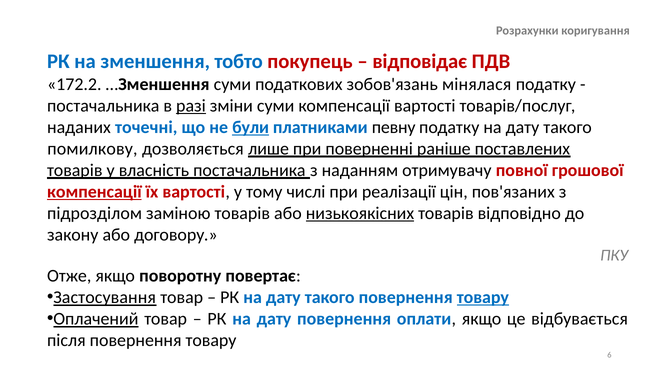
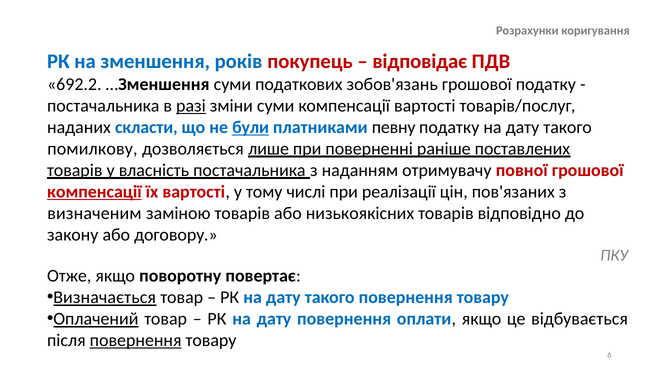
тобто: тобто -> років (239, 61)
172.2: 172.2 -> 692.2 (74, 84)
зобов'язань мінялася: мінялася -> грошової (477, 84)
точечні: точечні -> скласти (146, 127)
підрозділом: підрозділом -> визначеним (94, 213)
низькоякісних underline: present -> none (360, 213)
Застосування: Застосування -> Визначається (105, 298)
товару underline: present -> none (483, 298)
повернення underline: none -> present (136, 341)
